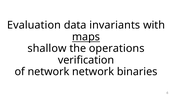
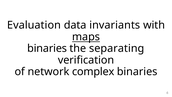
shallow: shallow -> binaries (47, 48)
operations: operations -> separating (117, 48)
network network: network -> complex (93, 72)
